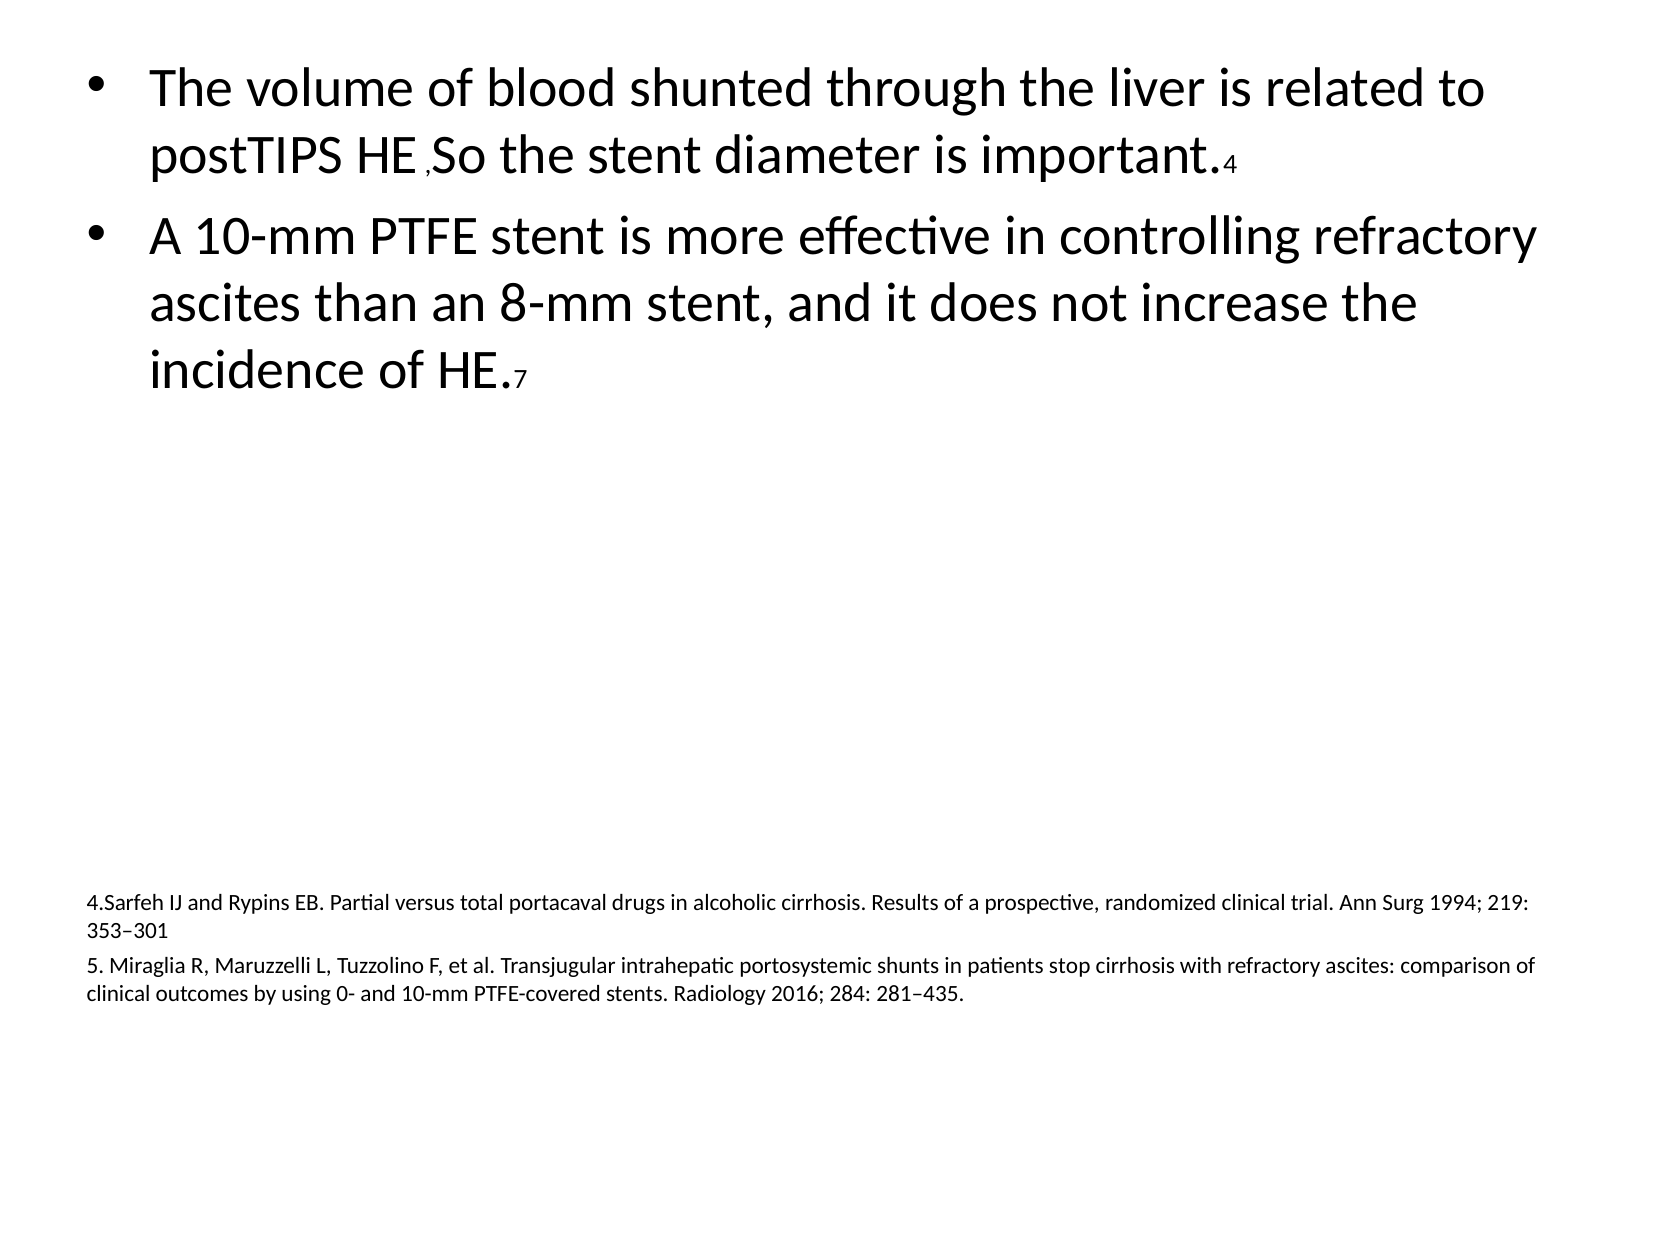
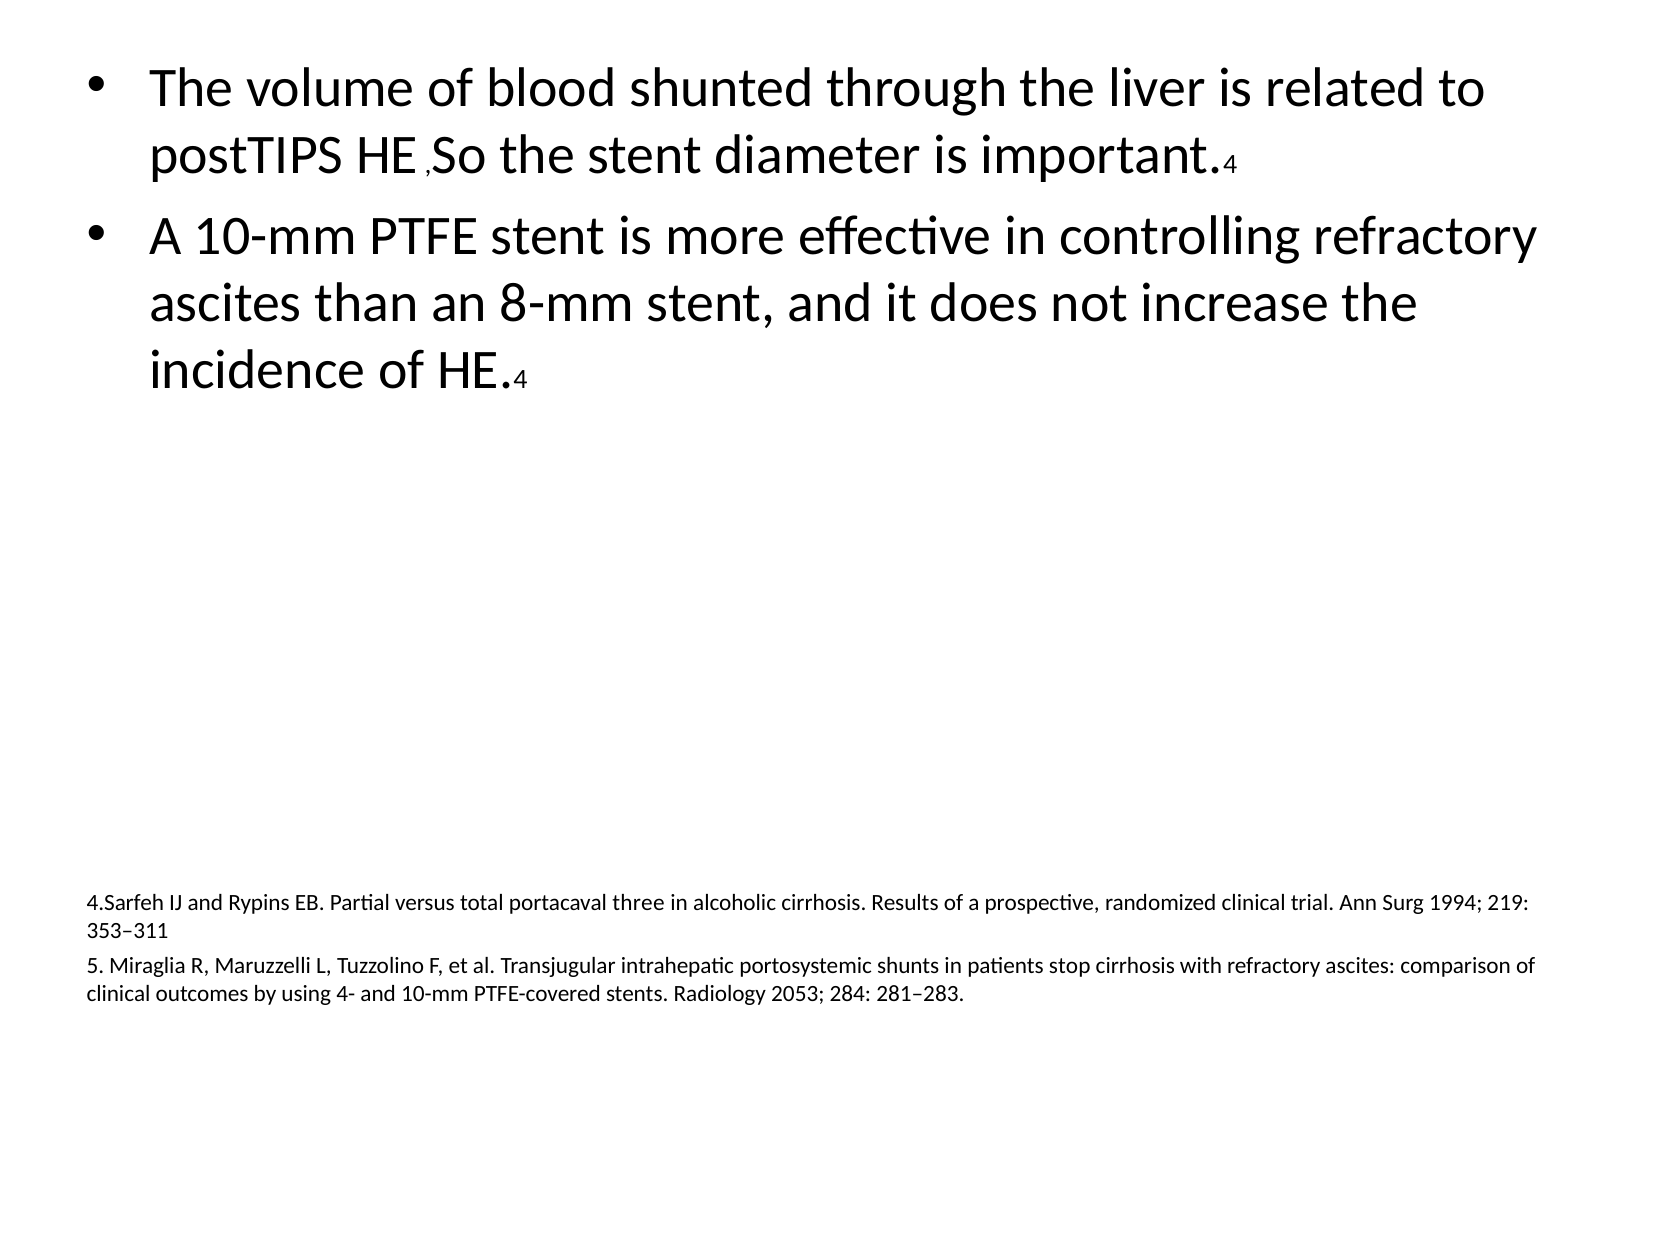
HE 7: 7 -> 4 (520, 380)
drugs: drugs -> three (639, 903)
353–301: 353–301 -> 353–311 (128, 931)
0-: 0- -> 4- (346, 994)
2016: 2016 -> 2053 (798, 994)
281–435: 281–435 -> 281–283 (920, 994)
